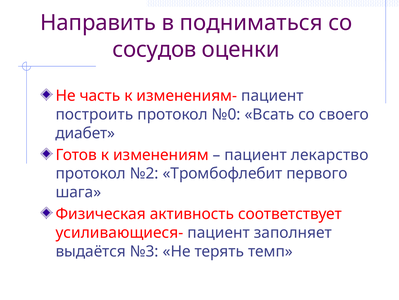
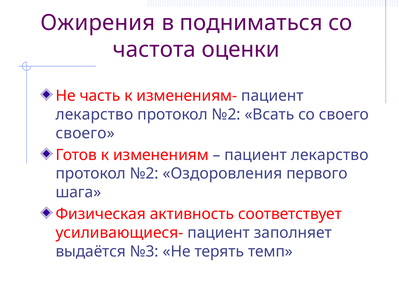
Направить: Направить -> Ожирения (98, 23)
сосудов: сосудов -> частота (154, 49)
построить: построить -> лекарство (94, 114)
№0: №0 -> №2 (226, 114)
диабет: диабет -> своего (85, 133)
Тромбофлебит: Тромбофлебит -> Оздоровления (222, 173)
